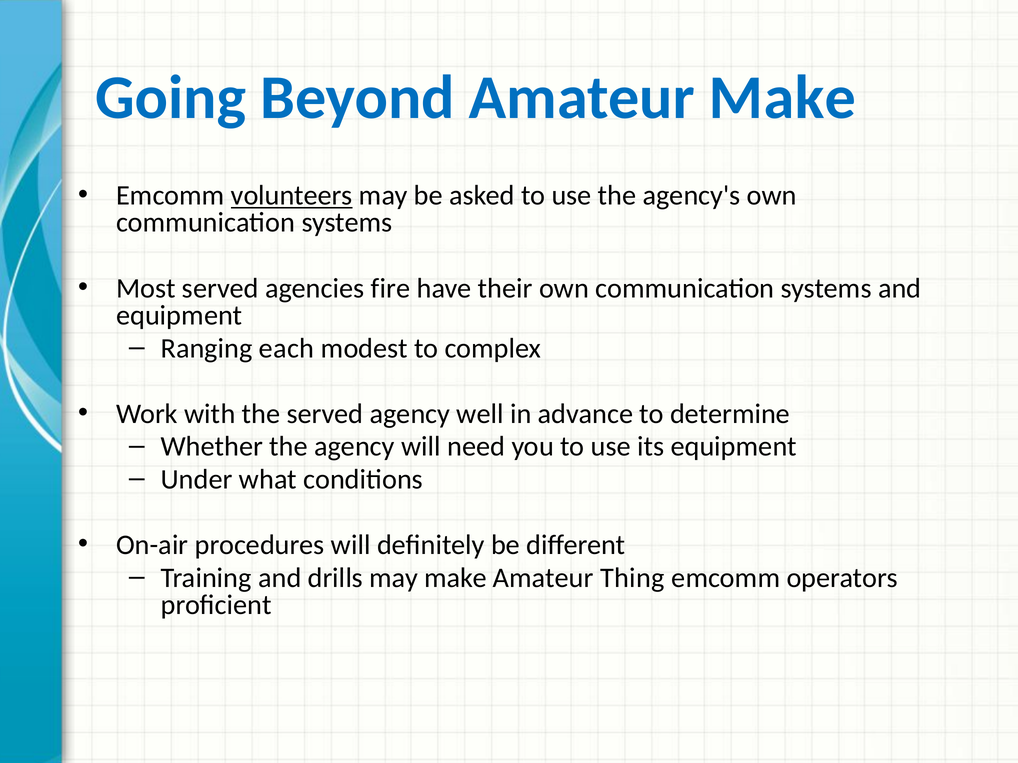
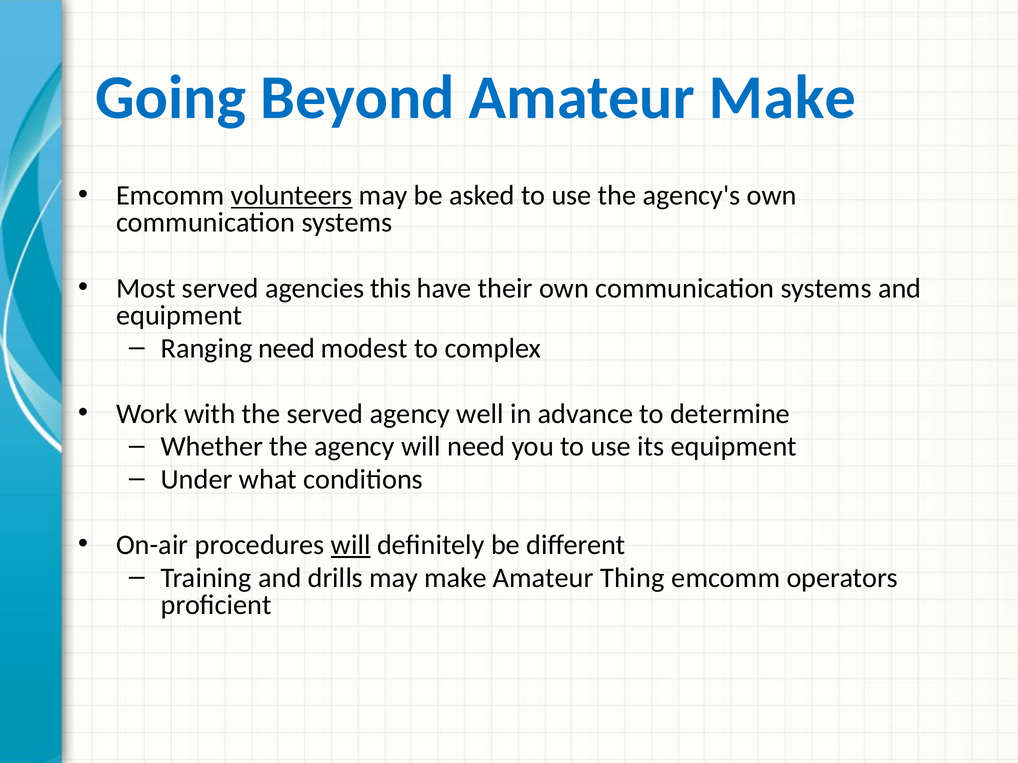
fire: fire -> this (391, 288)
Ranging each: each -> need (287, 348)
will underline: none -> present (351, 545)
